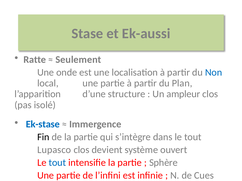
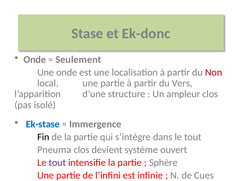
Ek-aussi: Ek-aussi -> Ek-donc (146, 34)
Ratte: Ratte -> Onde (35, 60)
Non colour: blue -> red (214, 73)
Plan: Plan -> Vers (182, 83)
Lupasco: Lupasco -> Pneuma (54, 150)
tout colour: blue -> purple (57, 163)
